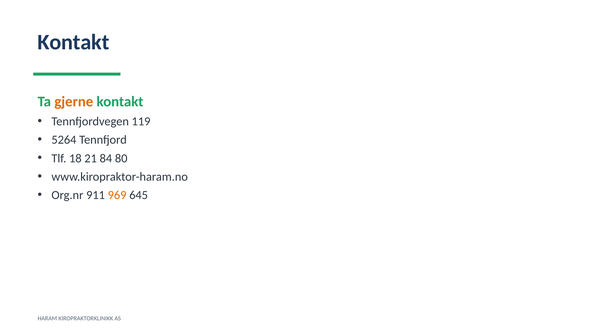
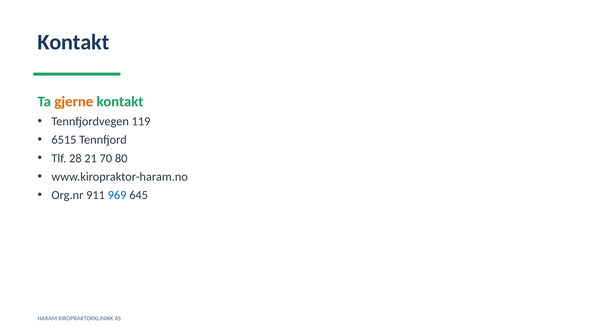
5264: 5264 -> 6515 (64, 140)
18: 18 -> 28 (75, 158)
84: 84 -> 70 (106, 158)
969 colour: orange -> blue (117, 195)
